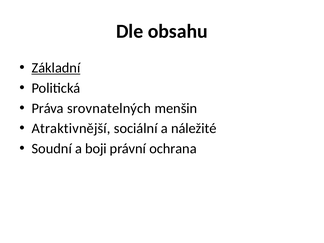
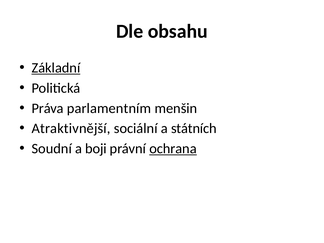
srovnatelných: srovnatelných -> parlamentním (109, 108)
náležité: náležité -> státních (194, 128)
ochrana underline: none -> present (173, 149)
